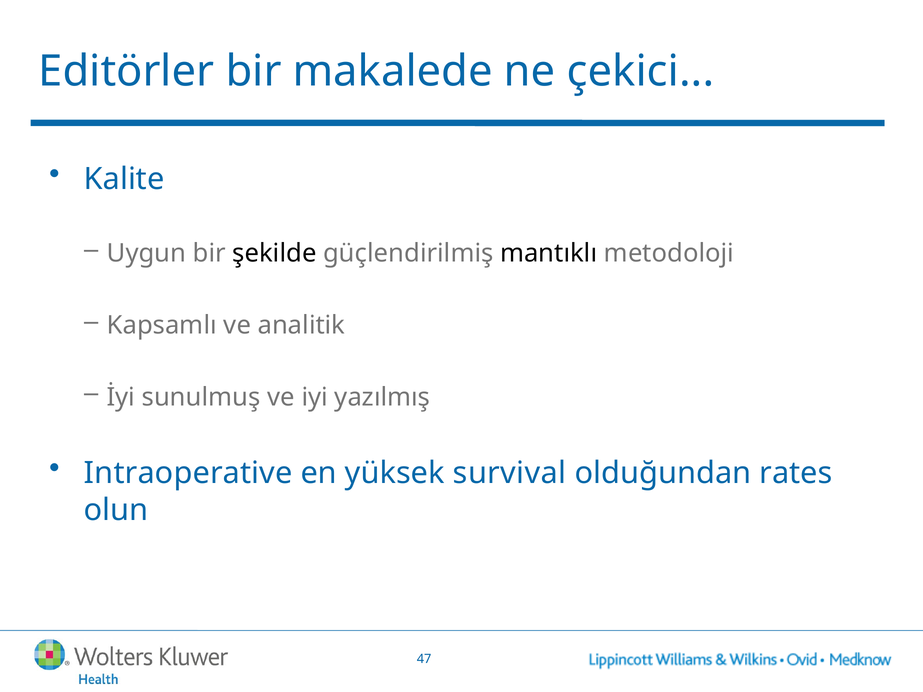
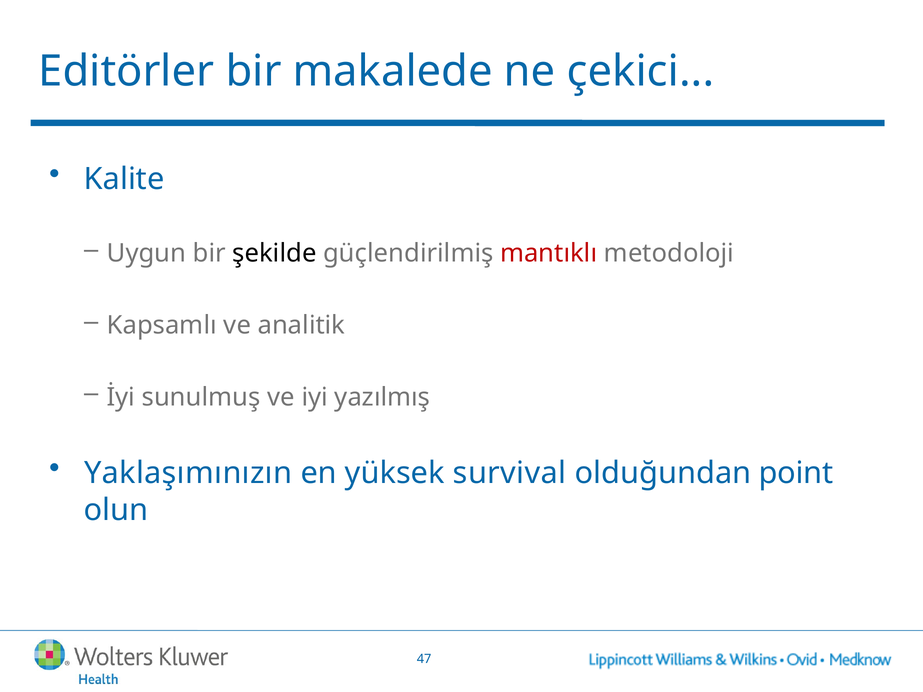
mantıklı colour: black -> red (549, 254)
Intraoperative: Intraoperative -> Yaklaşımınızın (188, 473)
rates: rates -> point (796, 473)
